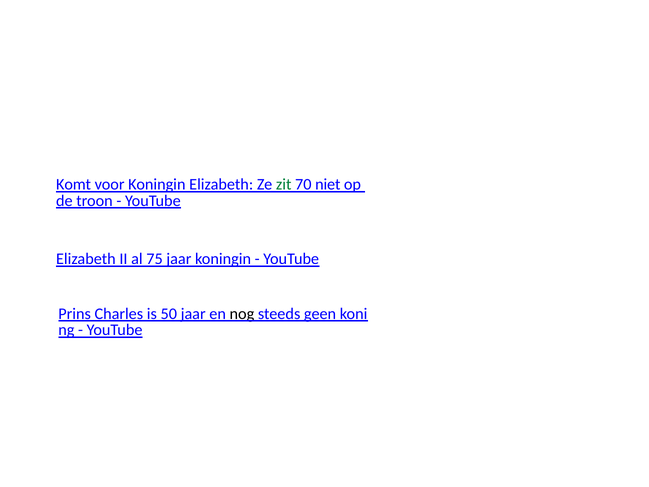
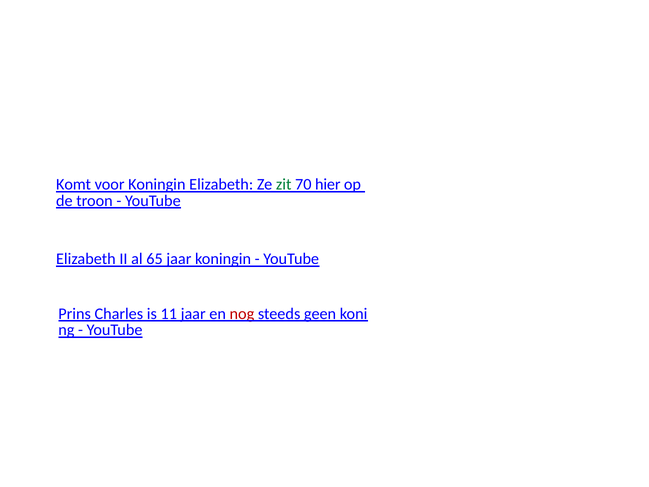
niet: niet -> hier (328, 184)
75: 75 -> 65 (154, 259)
50: 50 -> 11 (169, 314)
nog colour: black -> red (242, 314)
